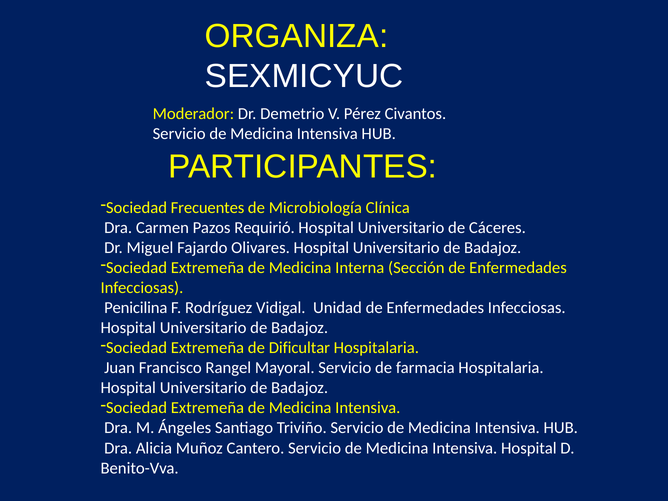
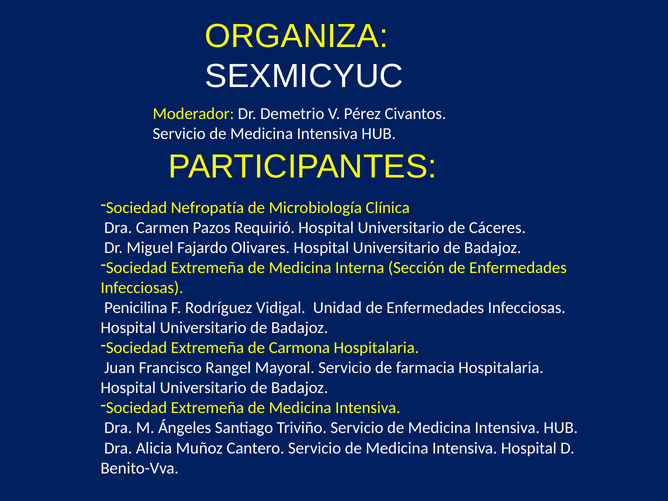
Frecuentes: Frecuentes -> Nefropatía (207, 208)
Dificultar: Dificultar -> Carmona (299, 348)
